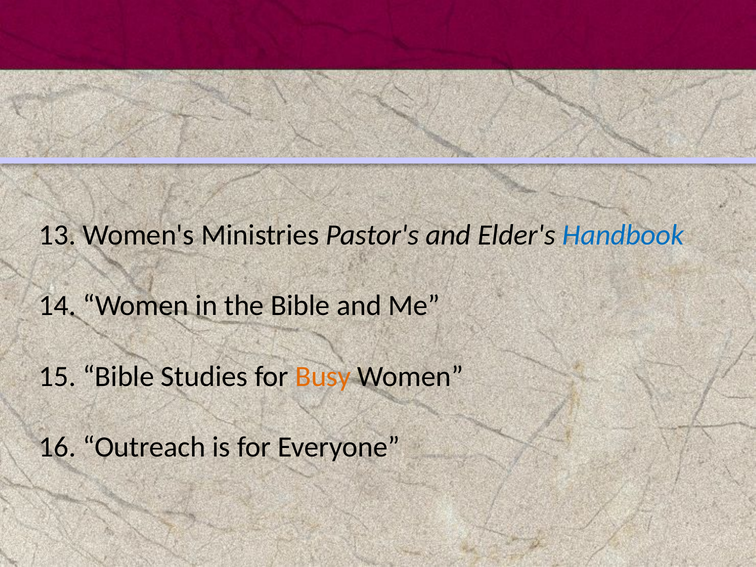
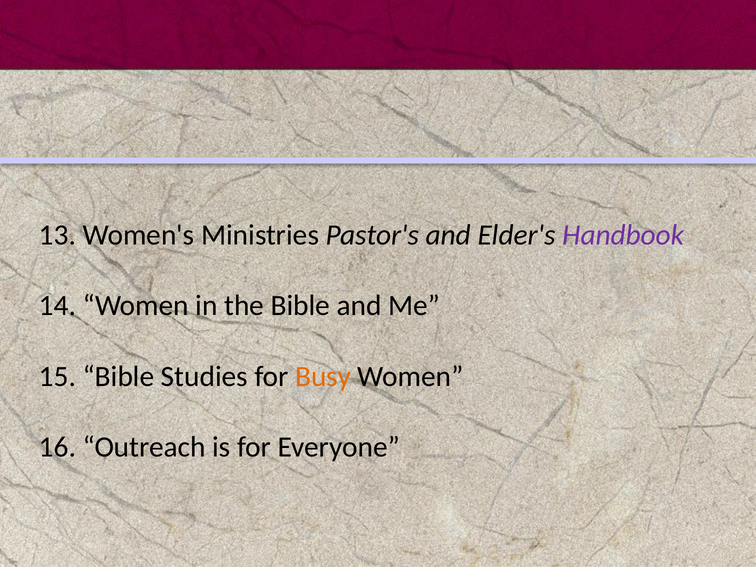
Handbook colour: blue -> purple (623, 235)
